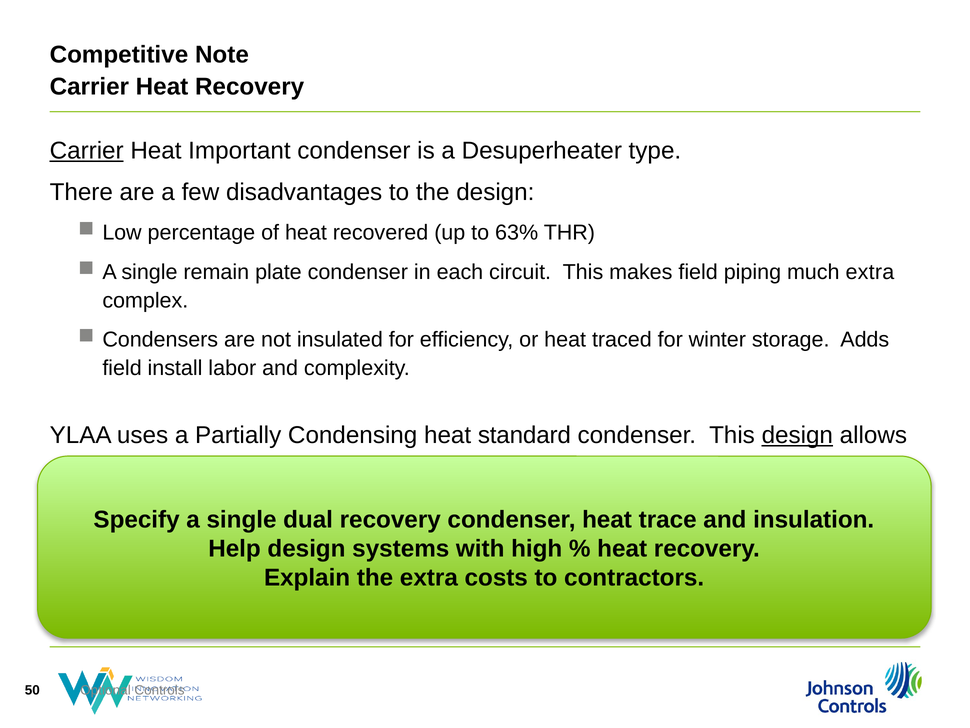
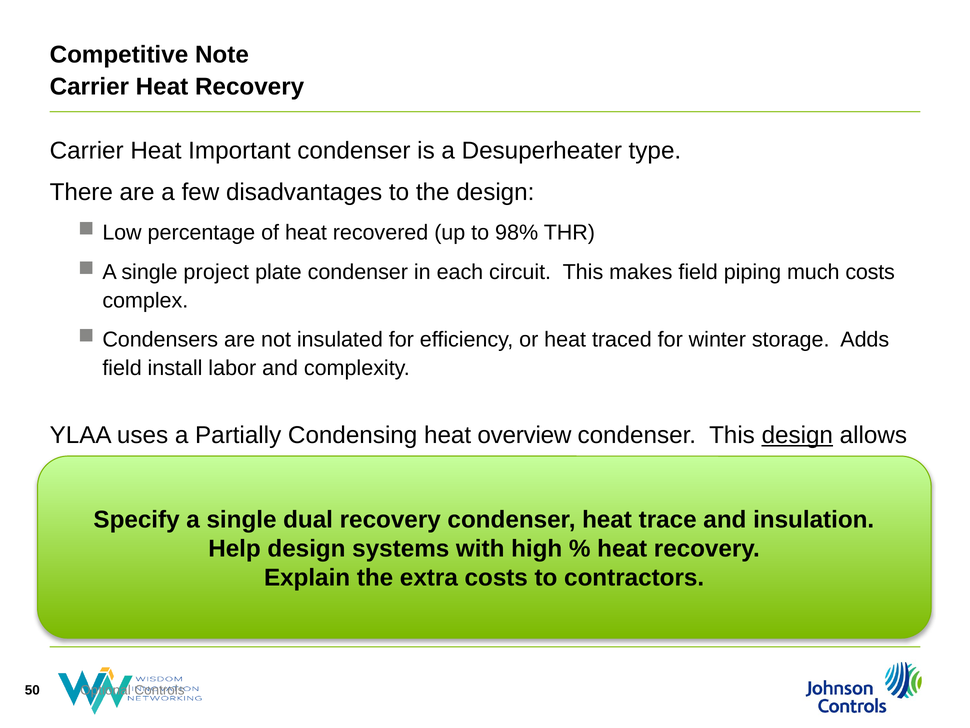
Carrier underline: present -> none (87, 151)
63%: 63% -> 98% (517, 233)
remain: remain -> project (216, 272)
much extra: extra -> costs (870, 272)
heat standard: standard -> overview (524, 435)
